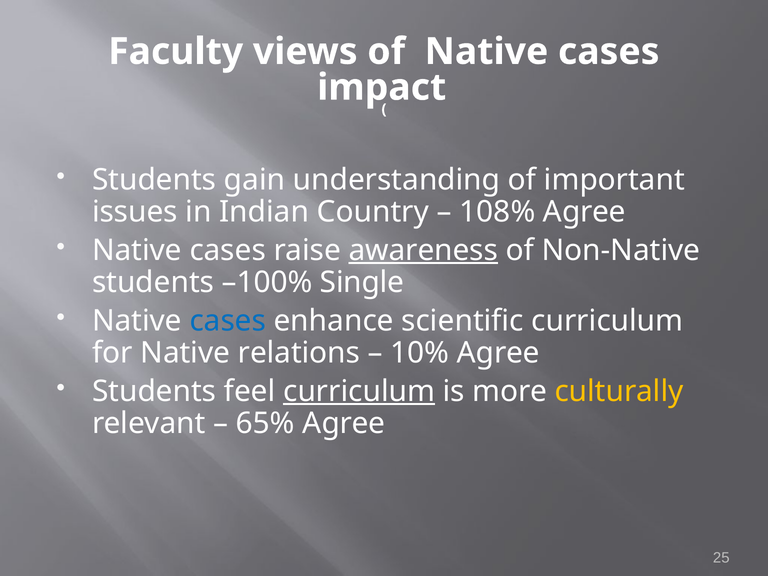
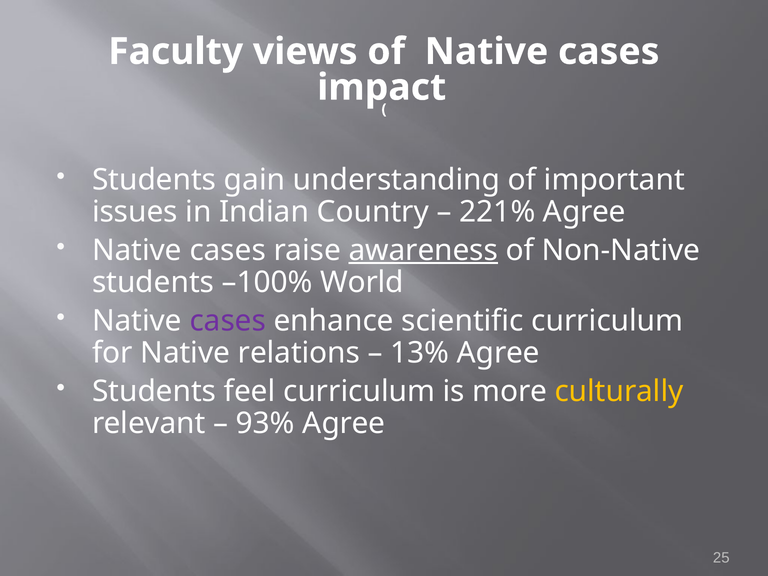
108%: 108% -> 221% (497, 212)
Single: Single -> World (362, 283)
cases colour: blue -> purple (228, 321)
10%: 10% -> 13% (420, 353)
curriculum underline: present -> none (359, 391)
65%: 65% -> 93% (265, 424)
